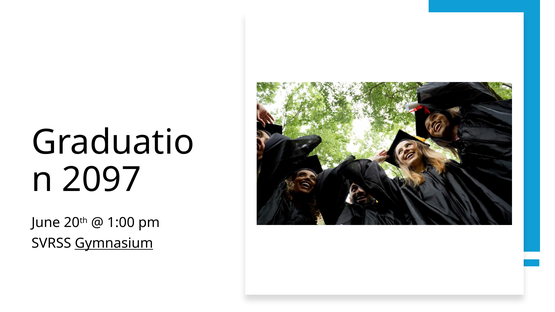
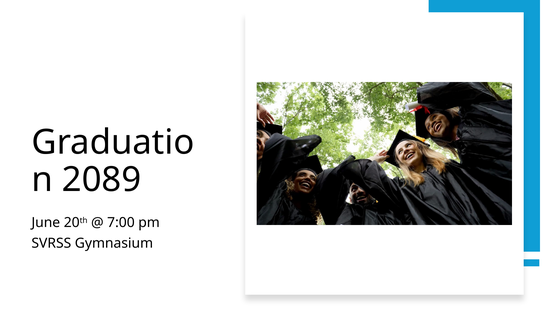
2097: 2097 -> 2089 (102, 180)
1:00: 1:00 -> 7:00 (121, 223)
Gymnasium underline: present -> none (114, 244)
